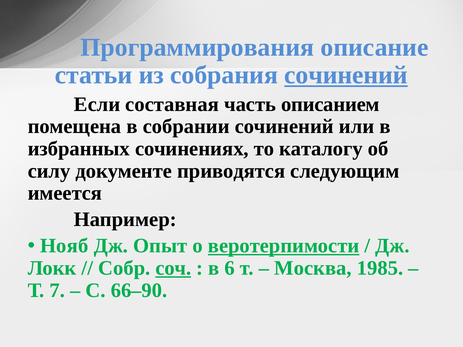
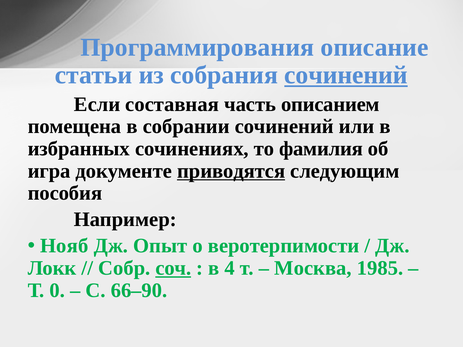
каталогу: каталогу -> фамилия (321, 149)
силу: силу -> игра (49, 171)
приводятся underline: none -> present (231, 171)
имеется: имеется -> пособия (65, 193)
веротерпимости underline: present -> none (284, 246)
6: 6 -> 4 (230, 268)
7: 7 -> 0 (57, 291)
